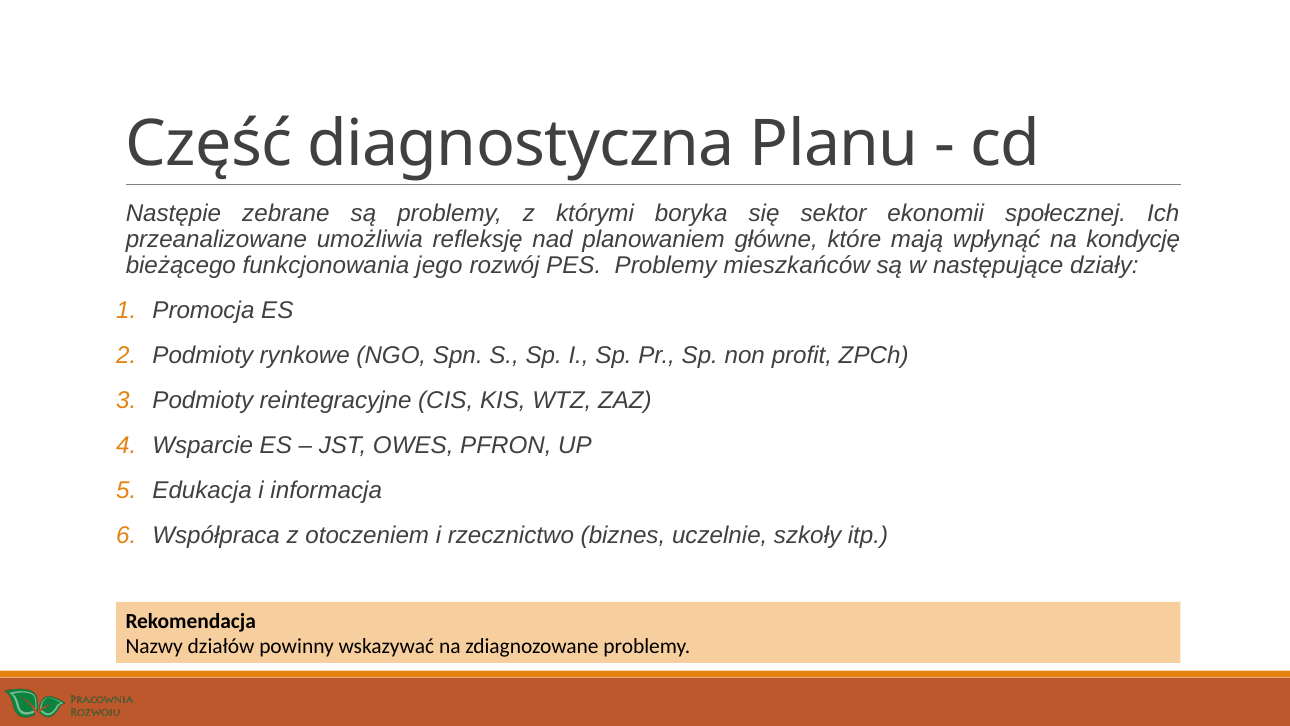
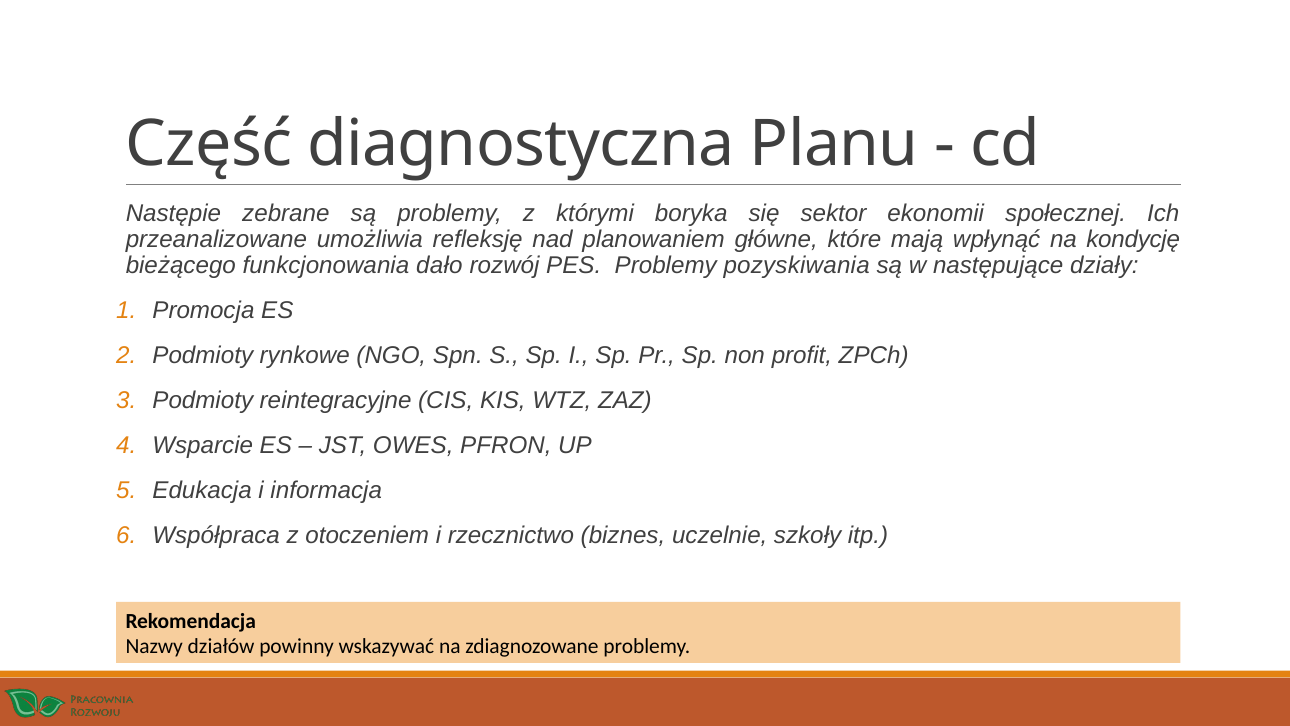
jego: jego -> dało (439, 265)
mieszkańców: mieszkańców -> pozyskiwania (797, 265)
